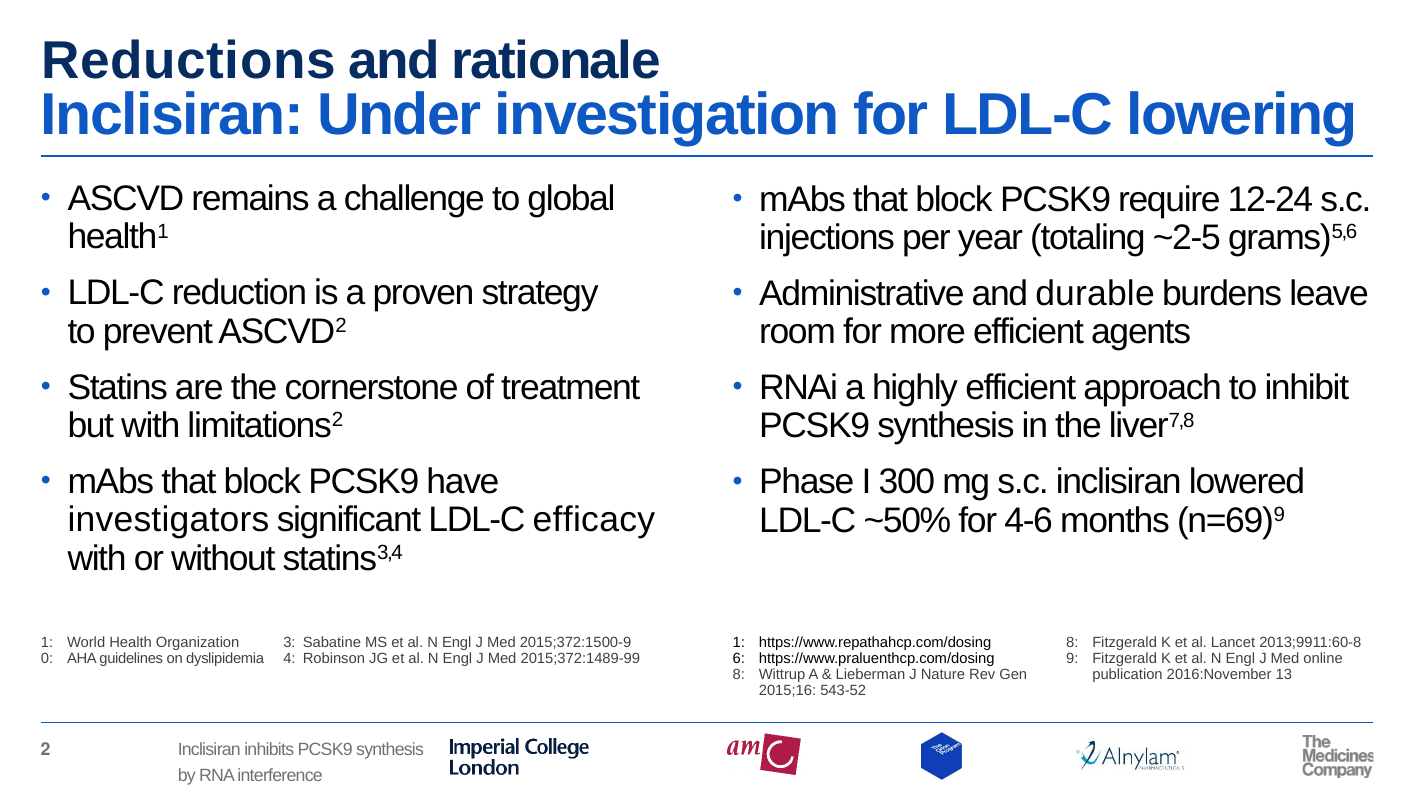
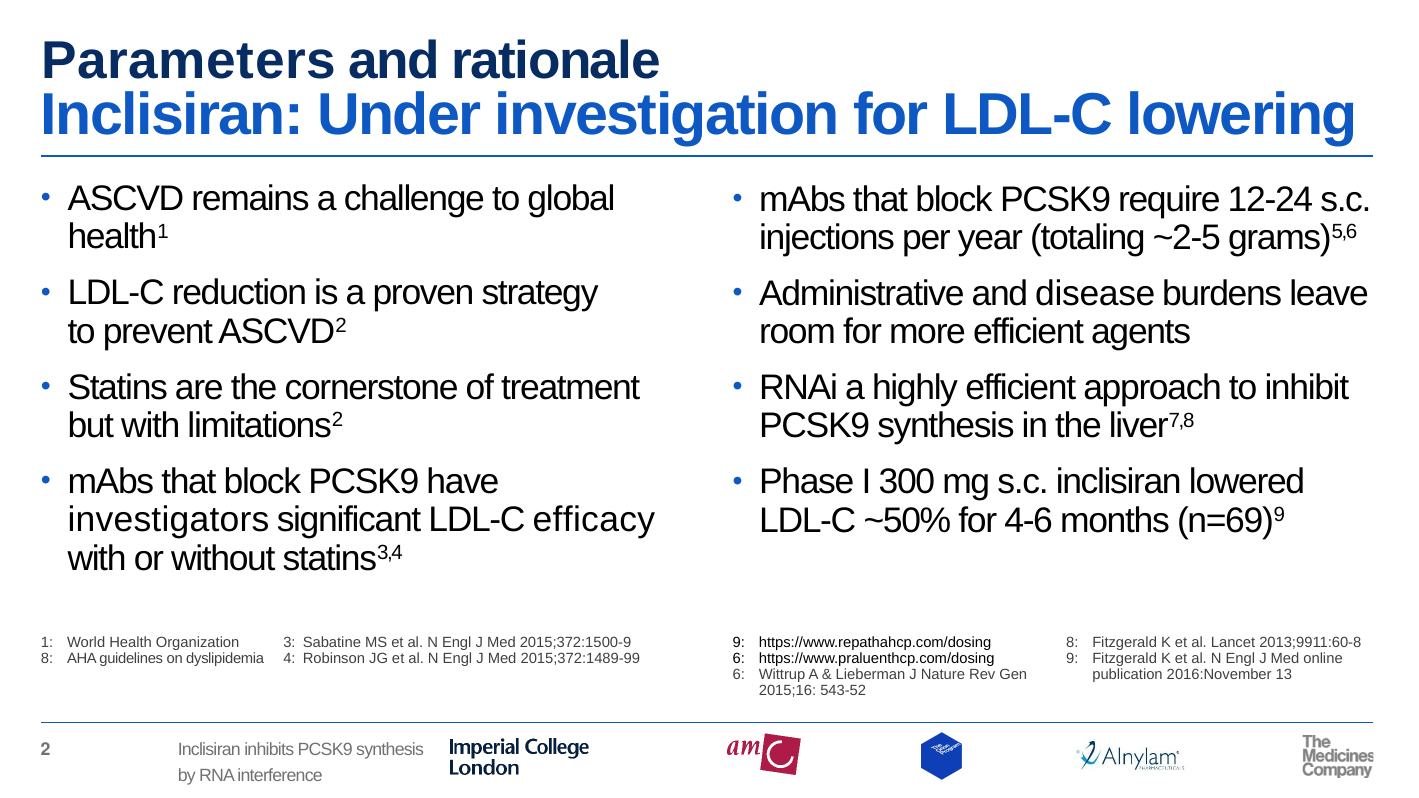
Reductions: Reductions -> Parameters (189, 61)
durable: durable -> disease (1095, 294)
1: 1 -> 9 (739, 643)
0: 0 -> 8 (47, 659)
8: 8 -> 6 (739, 675)
